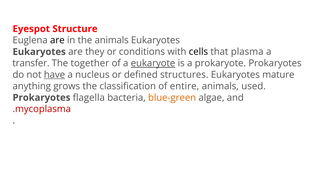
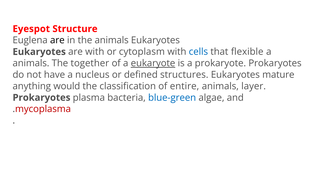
are they: they -> with (95, 52)
conditions: conditions -> cytoplasm (142, 52)
cells colour: black -> blue (198, 52)
plasma: plasma -> flexible (247, 52)
transfer: transfer -> animals (31, 63)
have underline: present -> none (54, 74)
grows: grows -> would (67, 86)
used: used -> layer (254, 86)
flagella: flagella -> plasma (89, 97)
blue-green colour: orange -> blue (172, 97)
